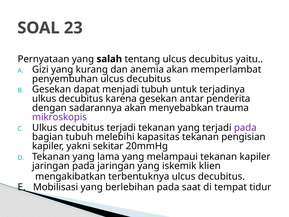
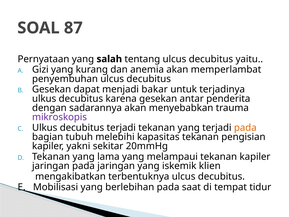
23: 23 -> 87 (73, 28)
menjadi tubuh: tubuh -> bakar (155, 89)
pada colour: purple -> orange (245, 128)
